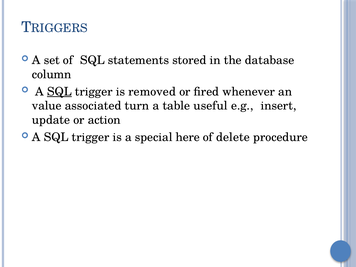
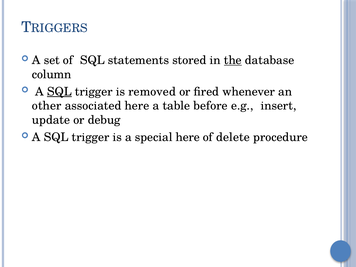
the underline: none -> present (233, 60)
value: value -> other (47, 106)
associated turn: turn -> here (137, 106)
useful: useful -> before (211, 106)
action: action -> debug (104, 120)
